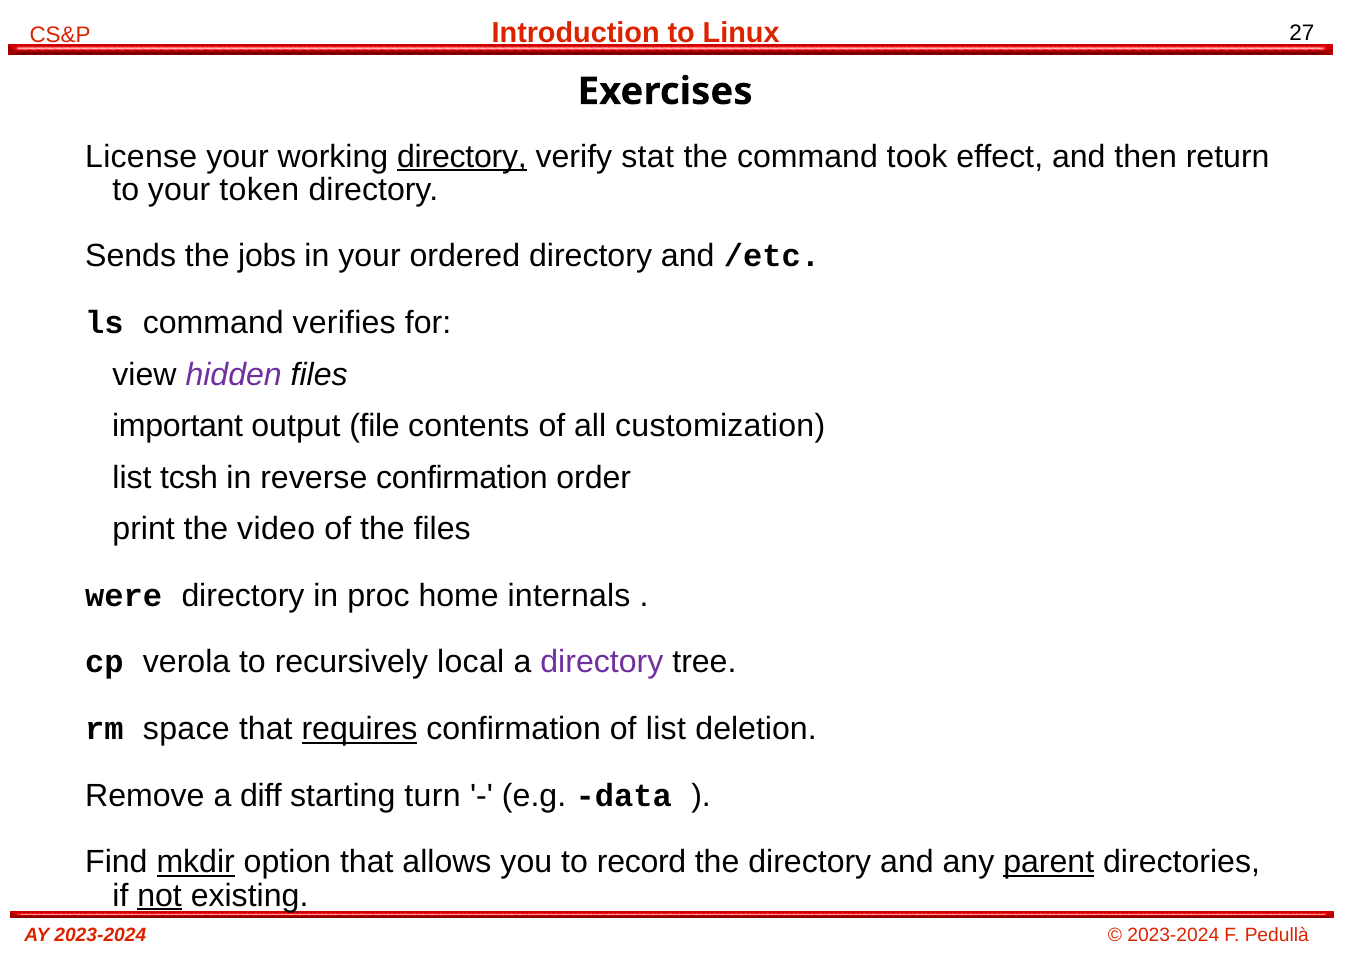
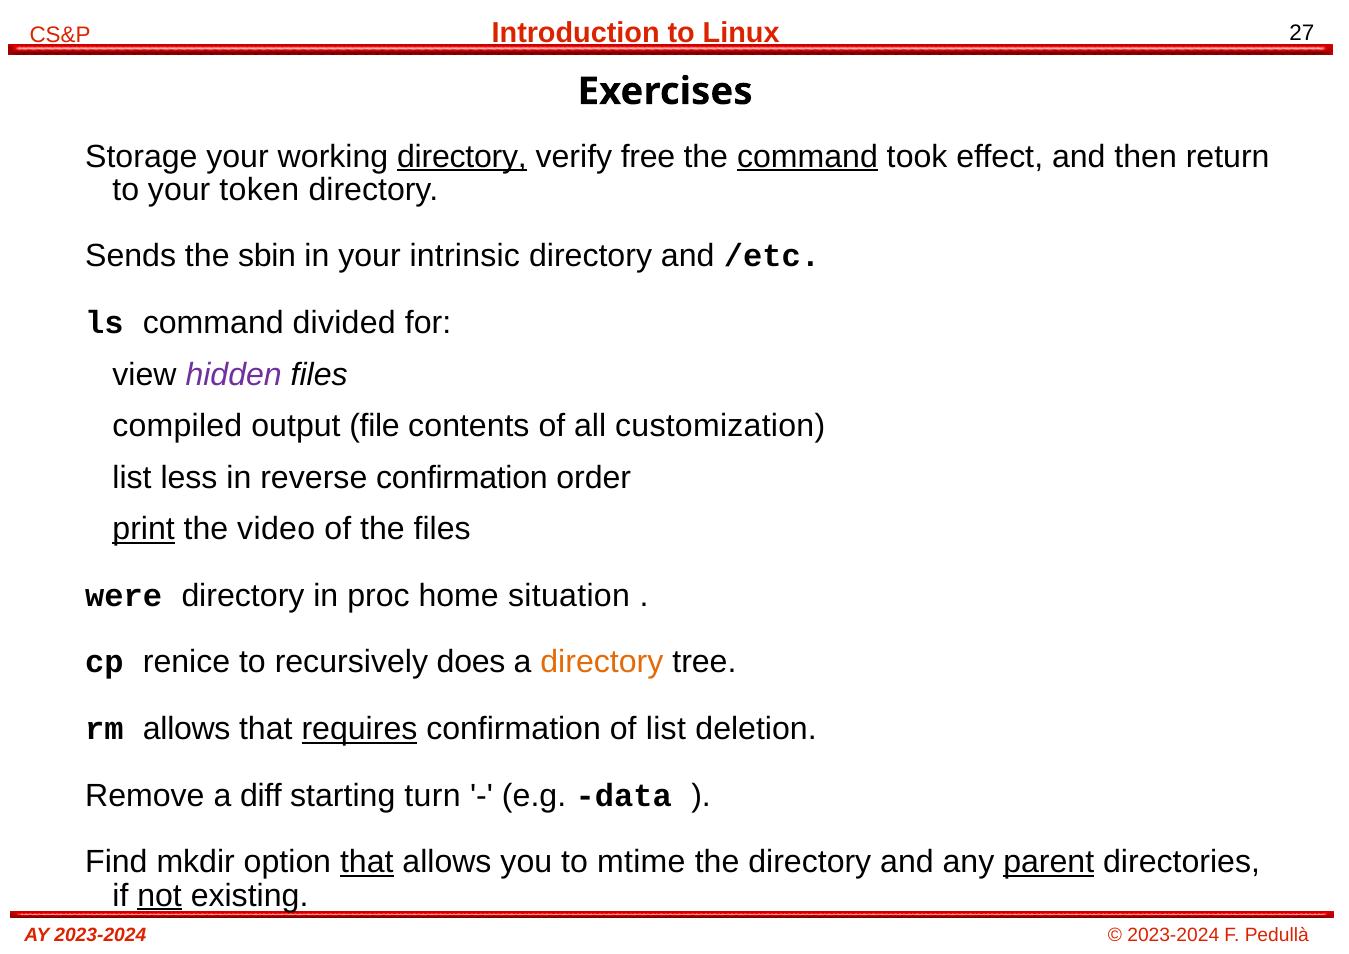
License: License -> Storage (141, 157)
stat: stat -> free (648, 157)
command underline: none -> present (807, 157)
jobs: jobs -> sbin (267, 256)
ordered: ordered -> intrinsic (465, 256)
verifies: verifies -> divided (344, 323)
important: important -> compiled (177, 426)
tcsh: tcsh -> less (189, 477)
print underline: none -> present (144, 529)
internals: internals -> situation (569, 596)
verola: verola -> renice (187, 662)
local: local -> does (471, 662)
directory colour: purple -> orange (602, 662)
rm space: space -> allows (187, 729)
mkdir underline: present -> none (196, 862)
that underline: none -> present (367, 862)
record: record -> mtime (641, 862)
